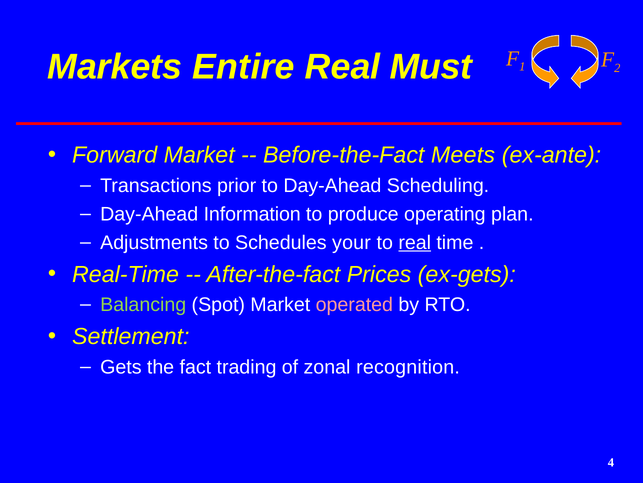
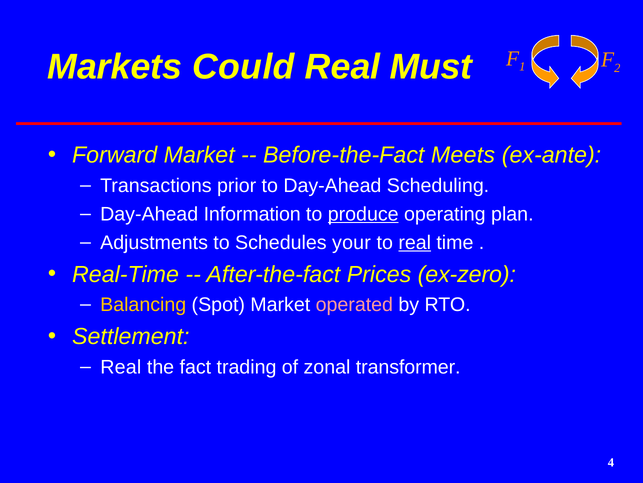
Entire: Entire -> Could (243, 67)
produce underline: none -> present (363, 214)
ex-gets: ex-gets -> ex-zero (467, 274)
Balancing colour: light green -> yellow (143, 304)
Gets: Gets -> Real (121, 367)
recognition: recognition -> transformer (408, 367)
